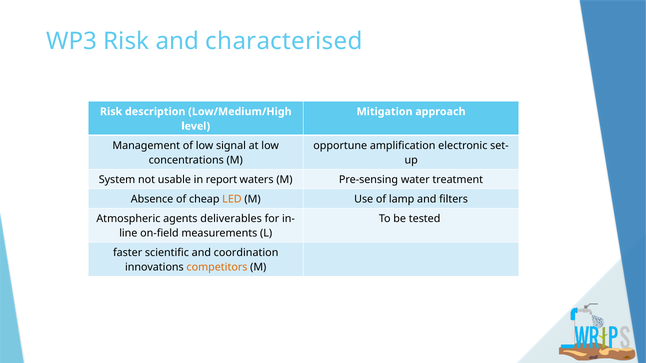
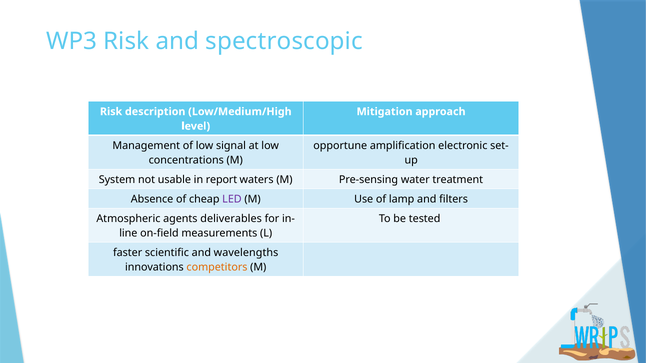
characterised: characterised -> spectroscopic (284, 42)
LED colour: orange -> purple (232, 199)
coordination: coordination -> wavelengths (246, 253)
